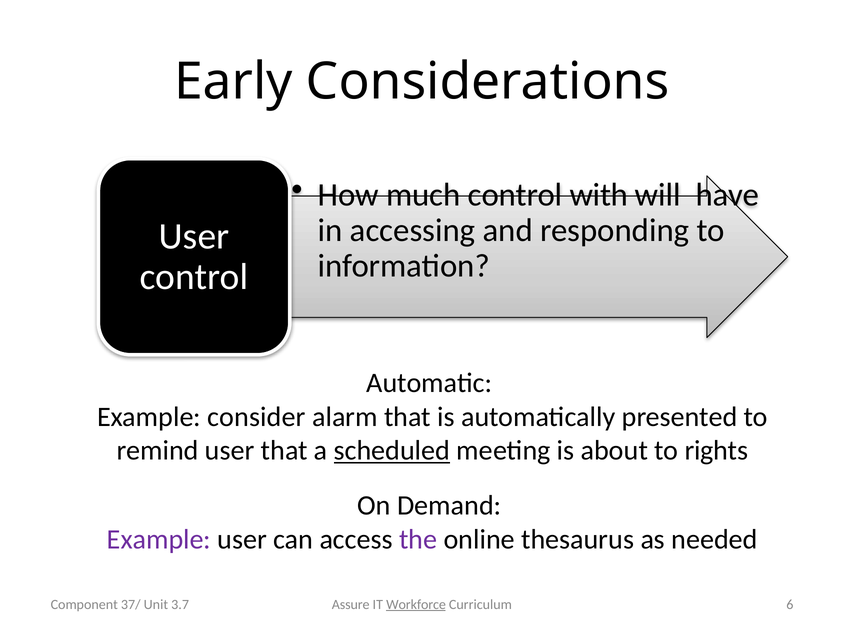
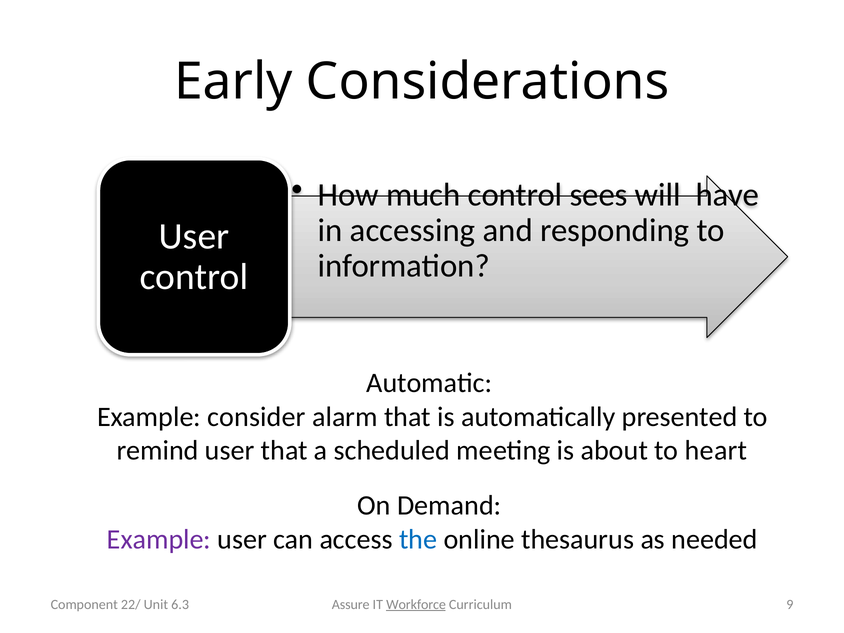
with: with -> sees (599, 195)
scheduled underline: present -> none (392, 451)
rights: rights -> heart (716, 451)
the colour: purple -> blue (418, 539)
6: 6 -> 9 (790, 604)
37/: 37/ -> 22/ (131, 605)
3.7: 3.7 -> 6.3 (180, 605)
